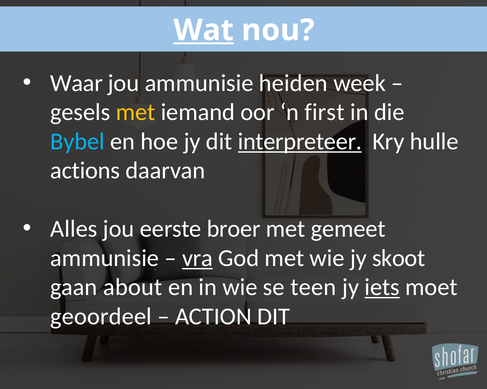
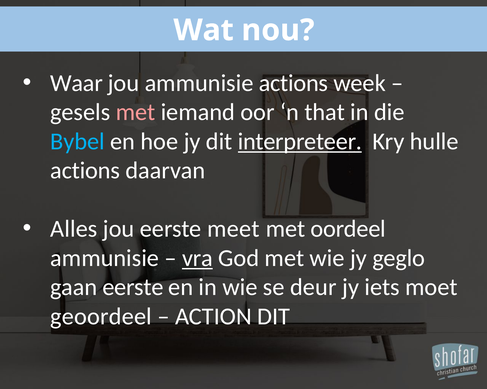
Wat underline: present -> none (204, 30)
ammunisie heiden: heiden -> actions (294, 83)
met colour: yellow -> pink (136, 112)
first: first -> that (325, 112)
broer: broer -> meet (233, 229)
gemeet: gemeet -> oordeel (348, 229)
skoot: skoot -> geglo (399, 258)
gaan about: about -> eerste (133, 288)
teen: teen -> deur (313, 288)
iets underline: present -> none (382, 288)
